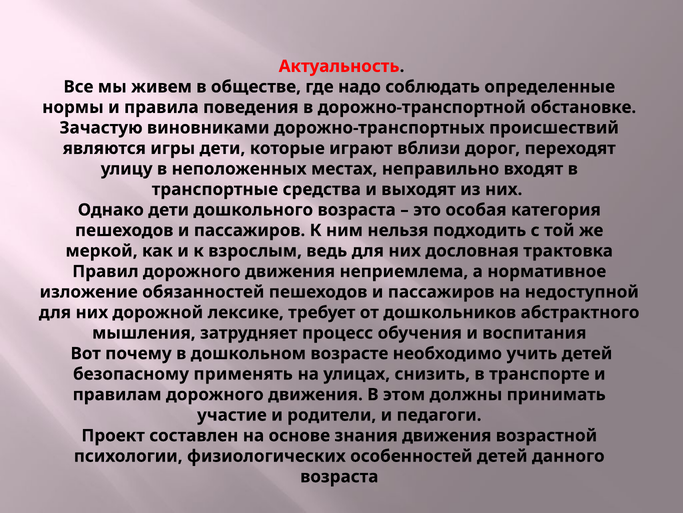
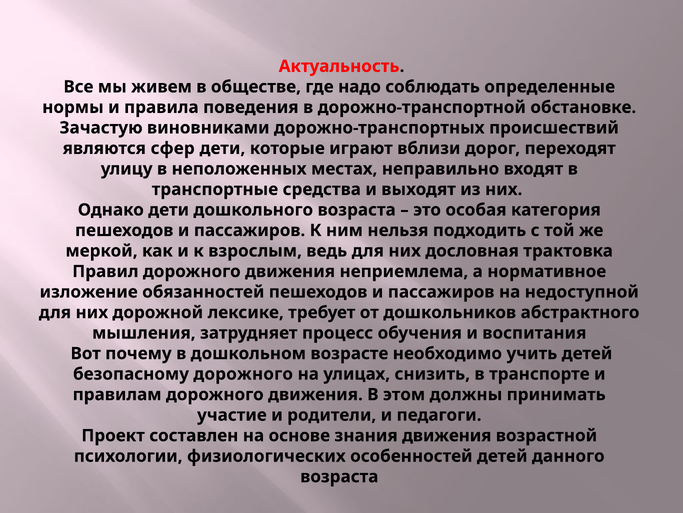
игры: игры -> сфер (173, 148)
безопасному применять: применять -> дорожного (243, 374)
